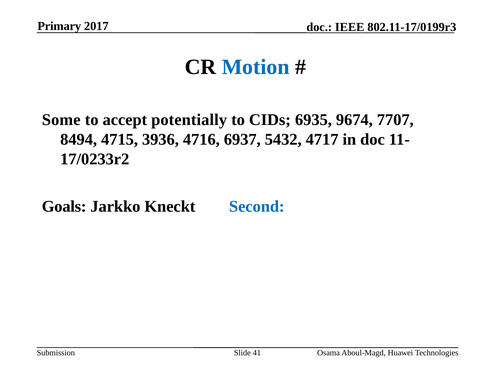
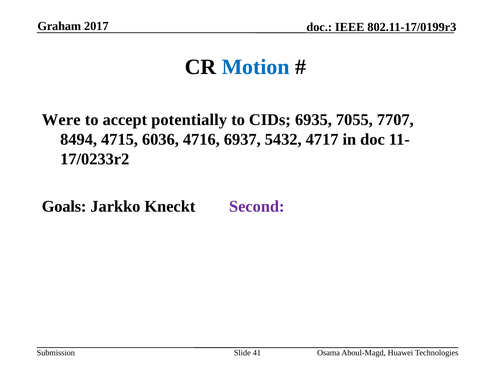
Primary: Primary -> Graham (59, 26)
Some: Some -> Were (61, 120)
9674: 9674 -> 7055 (354, 120)
3936: 3936 -> 6036 (160, 139)
Second colour: blue -> purple (257, 207)
